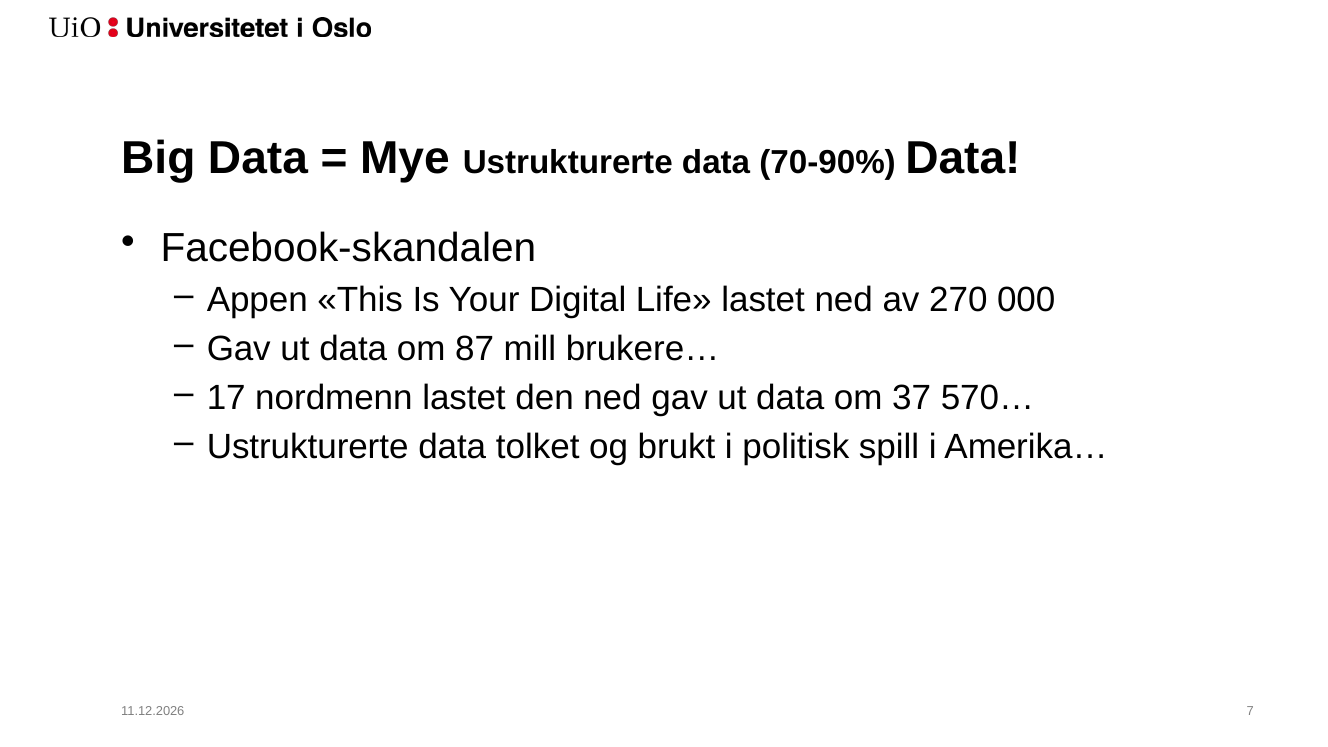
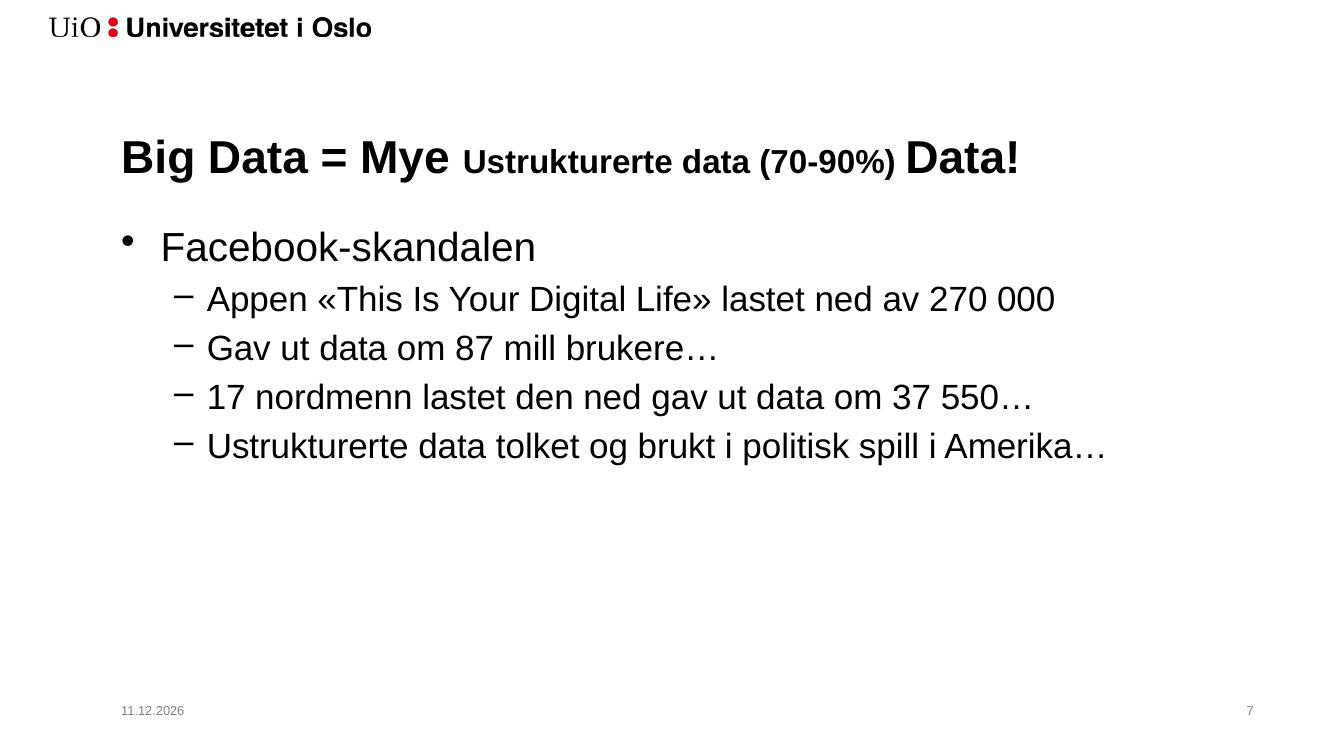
570…: 570… -> 550… (987, 398)
